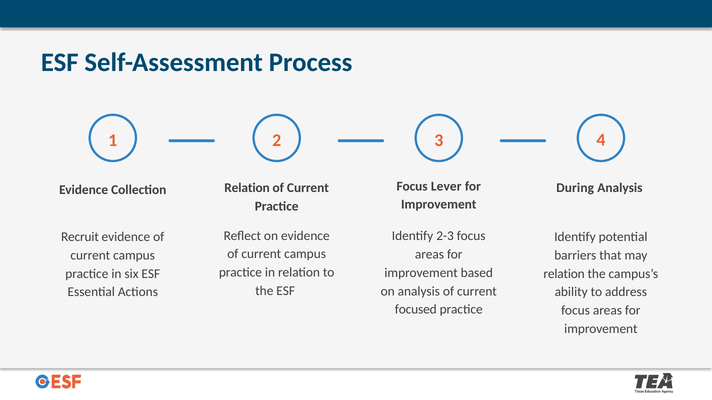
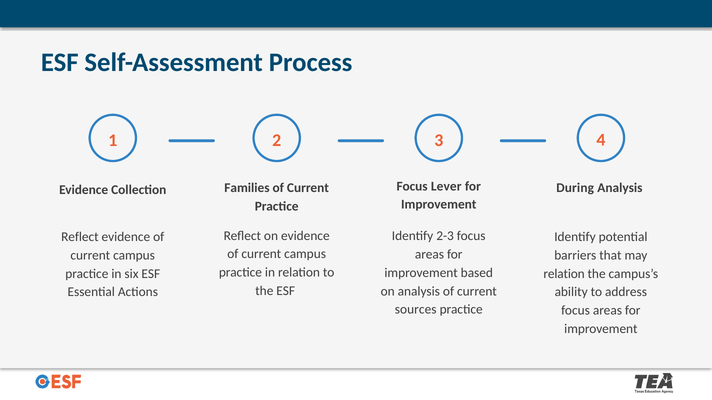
Relation: Relation -> Families (247, 188)
Recruit: Recruit -> Reflect (80, 237)
focused: focused -> sources (416, 310)
